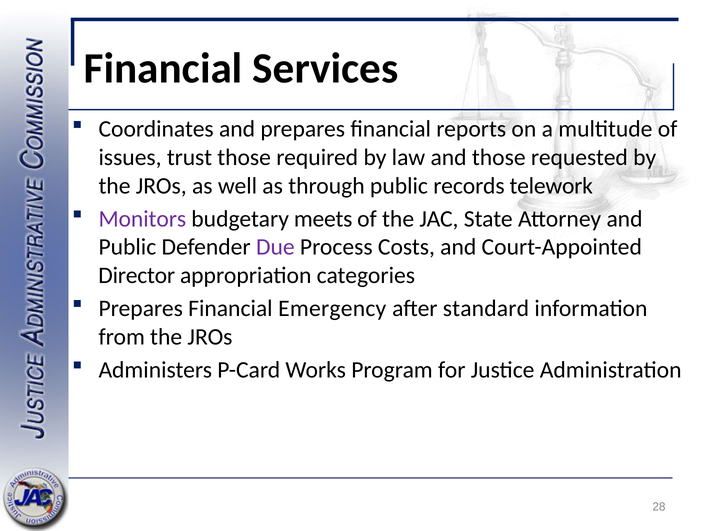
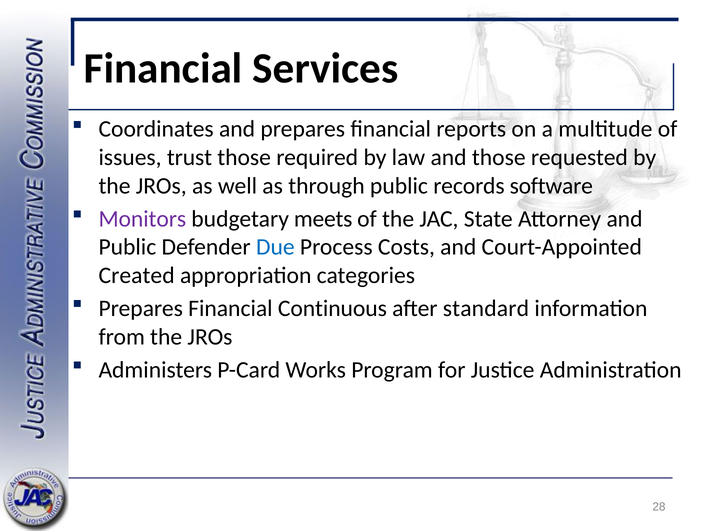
telework: telework -> software (551, 186)
Due colour: purple -> blue (275, 247)
Director: Director -> Created (137, 275)
Emergency: Emergency -> Continuous (332, 308)
